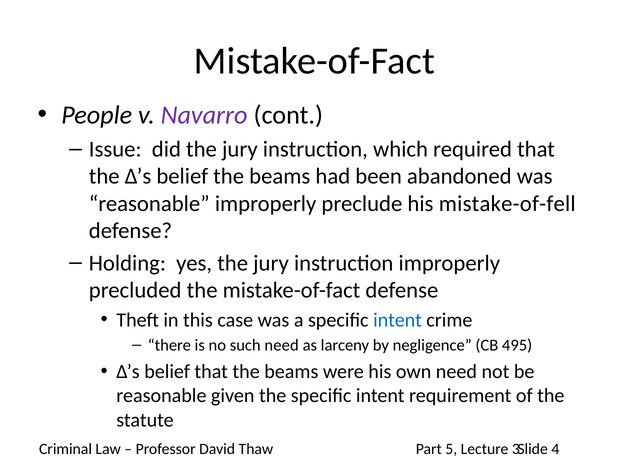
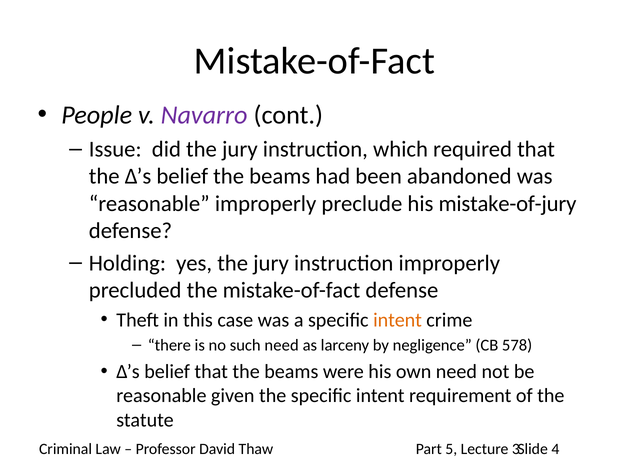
mistake-of-fell: mistake-of-fell -> mistake-of-jury (507, 204)
intent colour: blue -> orange (398, 320)
495: 495 -> 578 (517, 345)
